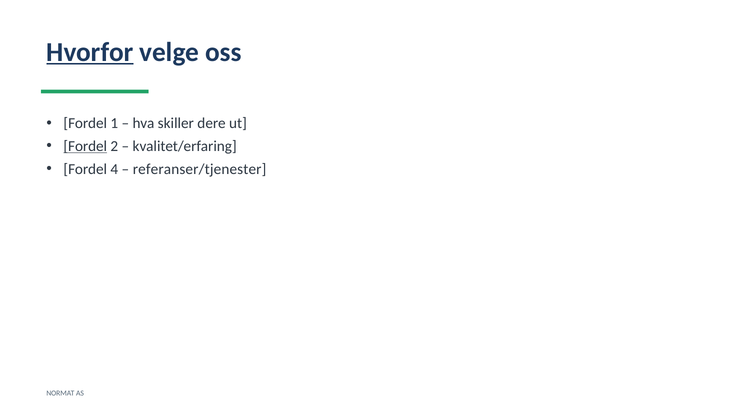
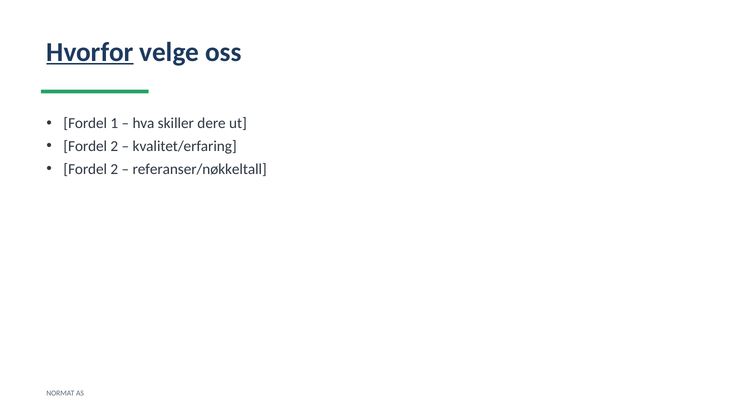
Fordel underline: present -> none (85, 146)
4: 4 -> 2 (114, 169)
referanser/tjenester: referanser/tjenester -> referanser/nøkkeltall (200, 169)
